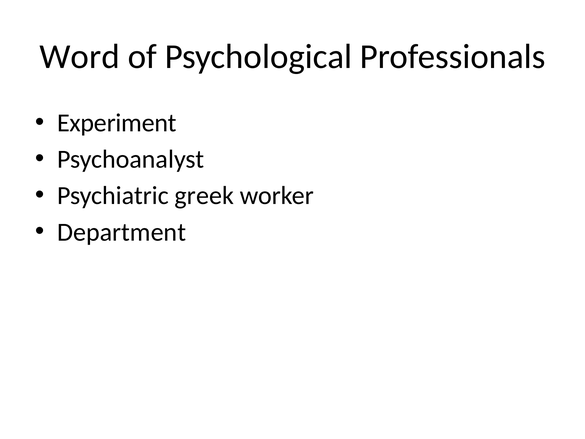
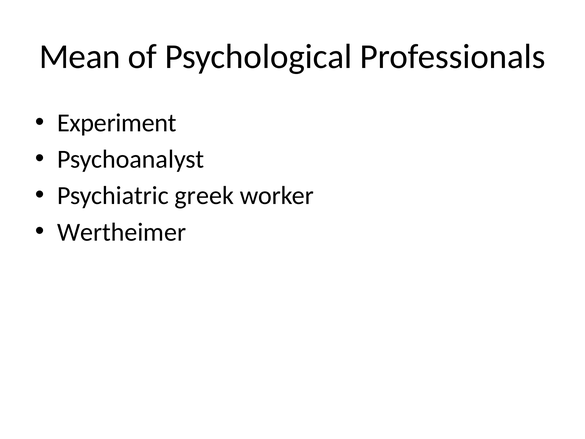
Word: Word -> Mean (80, 57)
Department: Department -> Wertheimer (122, 232)
